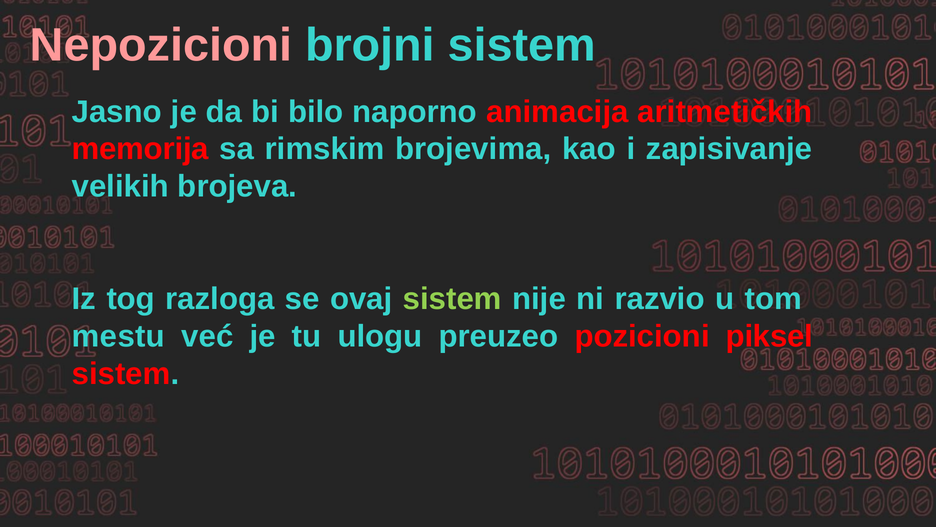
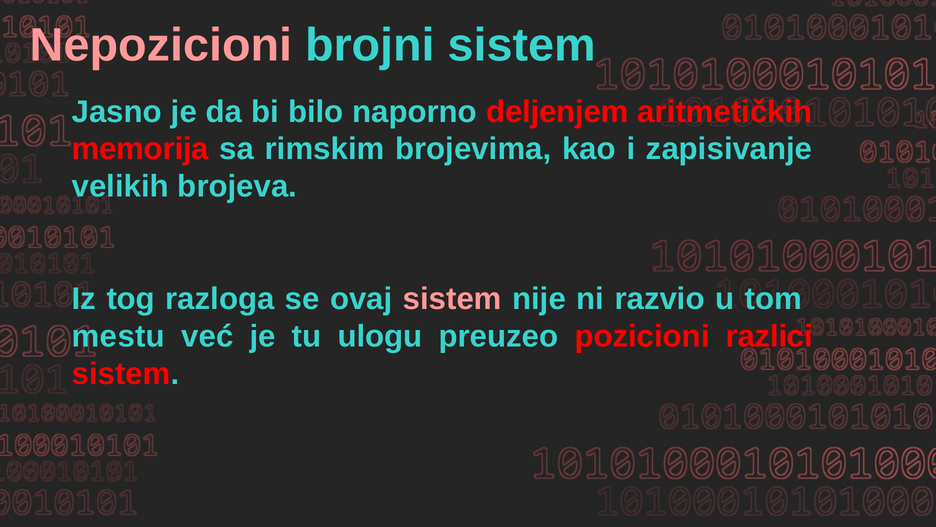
animacija: animacija -> deljenjem (558, 112)
sistem colour: light green -> pink (452, 299)
piksel: piksel -> razlici (769, 336)
